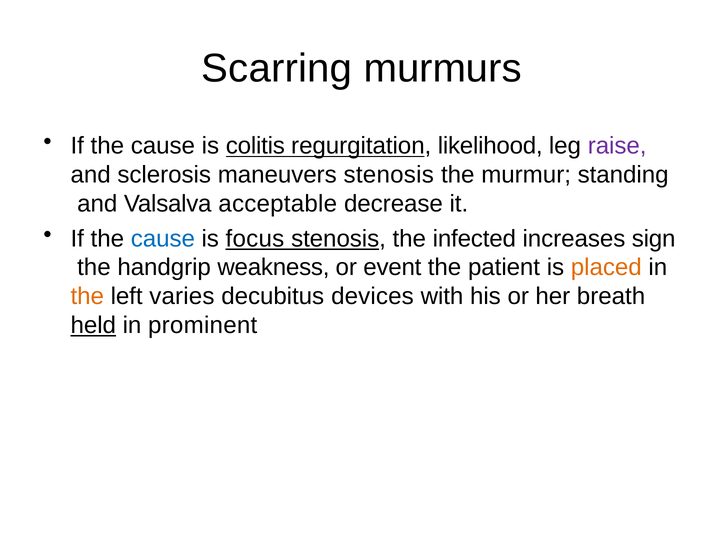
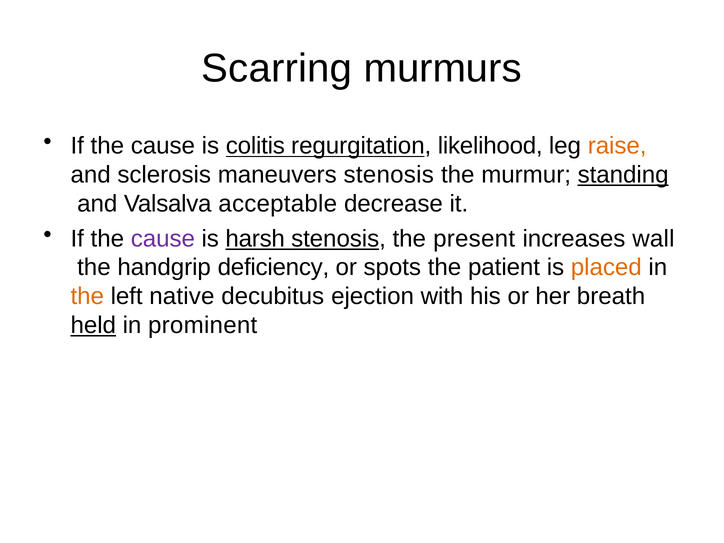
raise colour: purple -> orange (617, 146)
standing underline: none -> present (623, 175)
cause colour: blue -> purple (163, 239)
focus: focus -> harsh (255, 239)
infected: infected -> present (474, 239)
sign: sign -> wall (653, 239)
weakness: weakness -> deficiency (273, 268)
event: event -> spots (392, 268)
varies: varies -> native (182, 296)
devices: devices -> ejection (373, 296)
